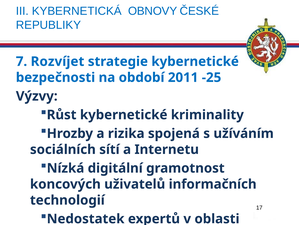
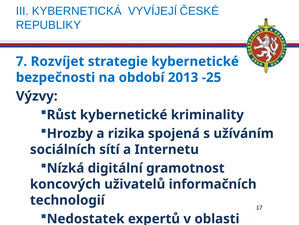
OBNOVY: OBNOVY -> VYVÍJEJÍ (153, 11)
2011: 2011 -> 2013 (183, 77)
